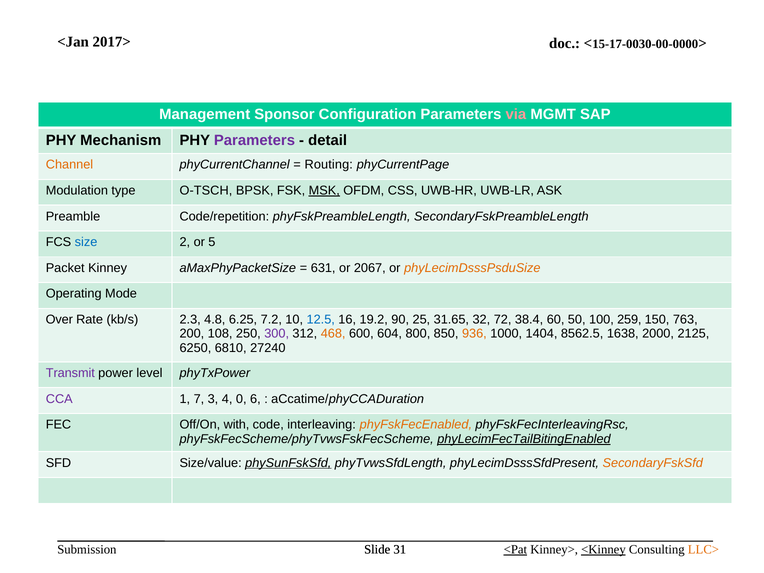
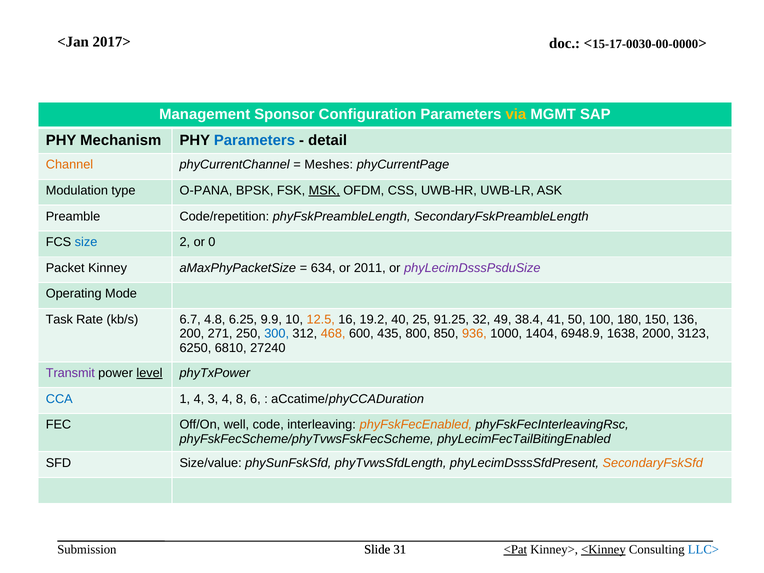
via colour: pink -> yellow (516, 114)
Parameters colour: purple -> blue (254, 140)
Routing: Routing -> Meshes (329, 165)
O-TSCH: O-TSCH -> O-PANA (206, 191)
5: 5 -> 0 (212, 242)
631: 631 -> 634 (323, 268)
2067: 2067 -> 2011 (370, 268)
phyLecimDsssPsduSize colour: orange -> purple (472, 268)
Over: Over -> Task (59, 320)
2.3: 2.3 -> 6.7 (190, 320)
7.2: 7.2 -> 9.9 (271, 320)
12.5 colour: blue -> orange (321, 320)
90: 90 -> 40 (400, 320)
31.65: 31.65 -> 91.25 (451, 320)
72: 72 -> 49 (503, 320)
60: 60 -> 41 (556, 320)
259: 259 -> 180 (629, 320)
763: 763 -> 136 (685, 320)
108: 108 -> 271 (220, 334)
300 colour: purple -> blue (277, 334)
604: 604 -> 435 (390, 334)
8562.5: 8562.5 -> 6948.9 (582, 334)
2125: 2125 -> 3123 (693, 334)
level underline: none -> present (150, 373)
CCA colour: purple -> blue (59, 399)
1 7: 7 -> 4 (199, 399)
0: 0 -> 8 (241, 399)
with: with -> well (236, 425)
phyLecimFecTailBitingEnabled underline: present -> none (524, 439)
phySunFskSfd underline: present -> none (288, 463)
LLC> colour: orange -> blue (703, 550)
